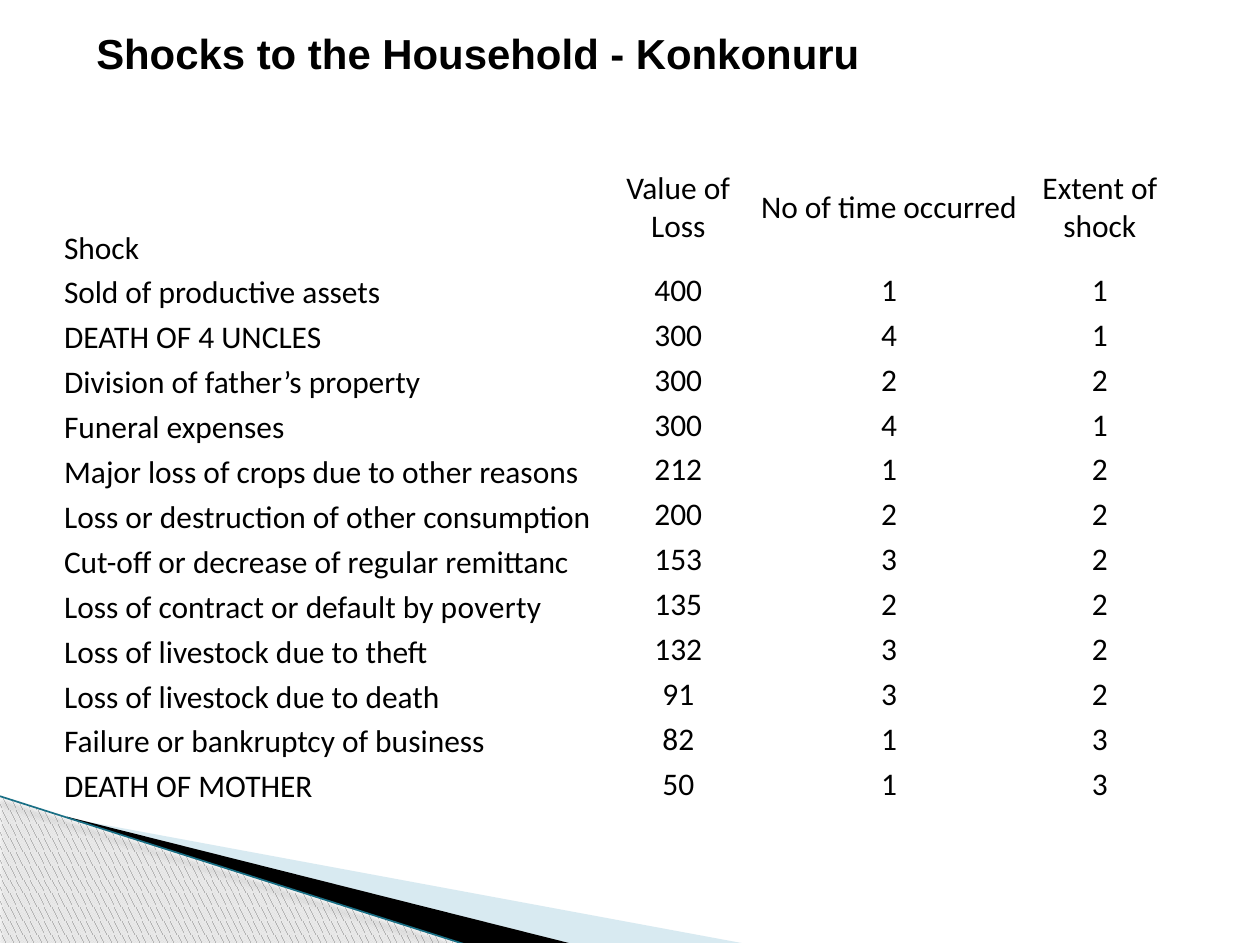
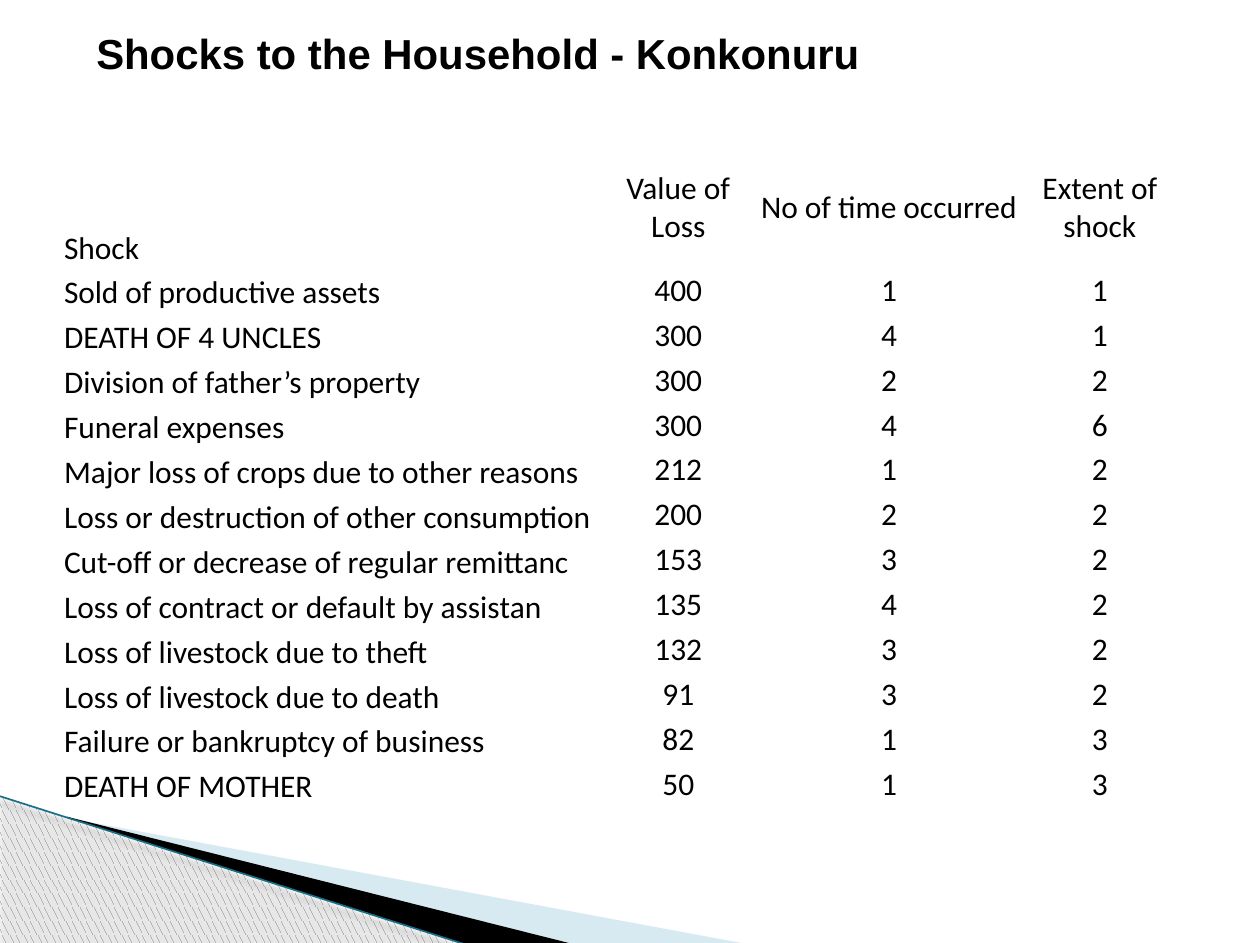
expenses 300 4 1: 1 -> 6 (1100, 426)
poverty: poverty -> assistan (491, 608)
135 2: 2 -> 4 (889, 605)
